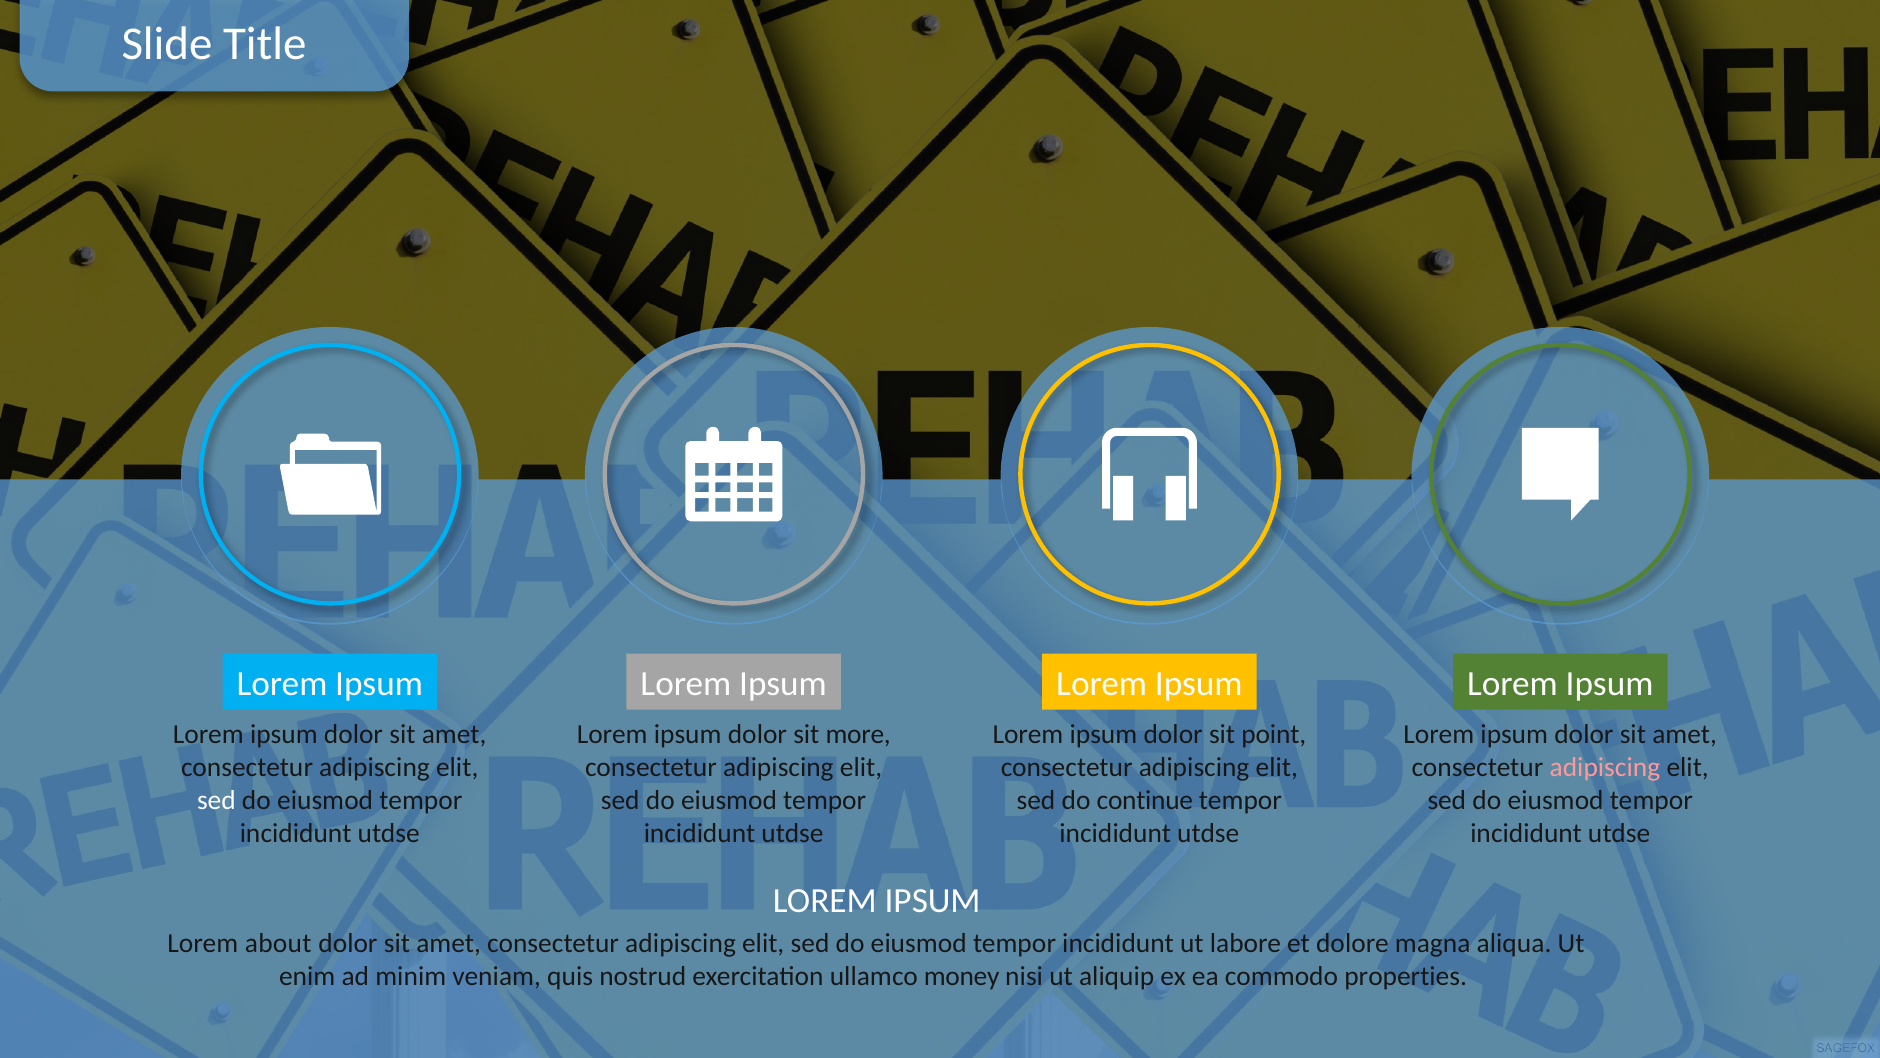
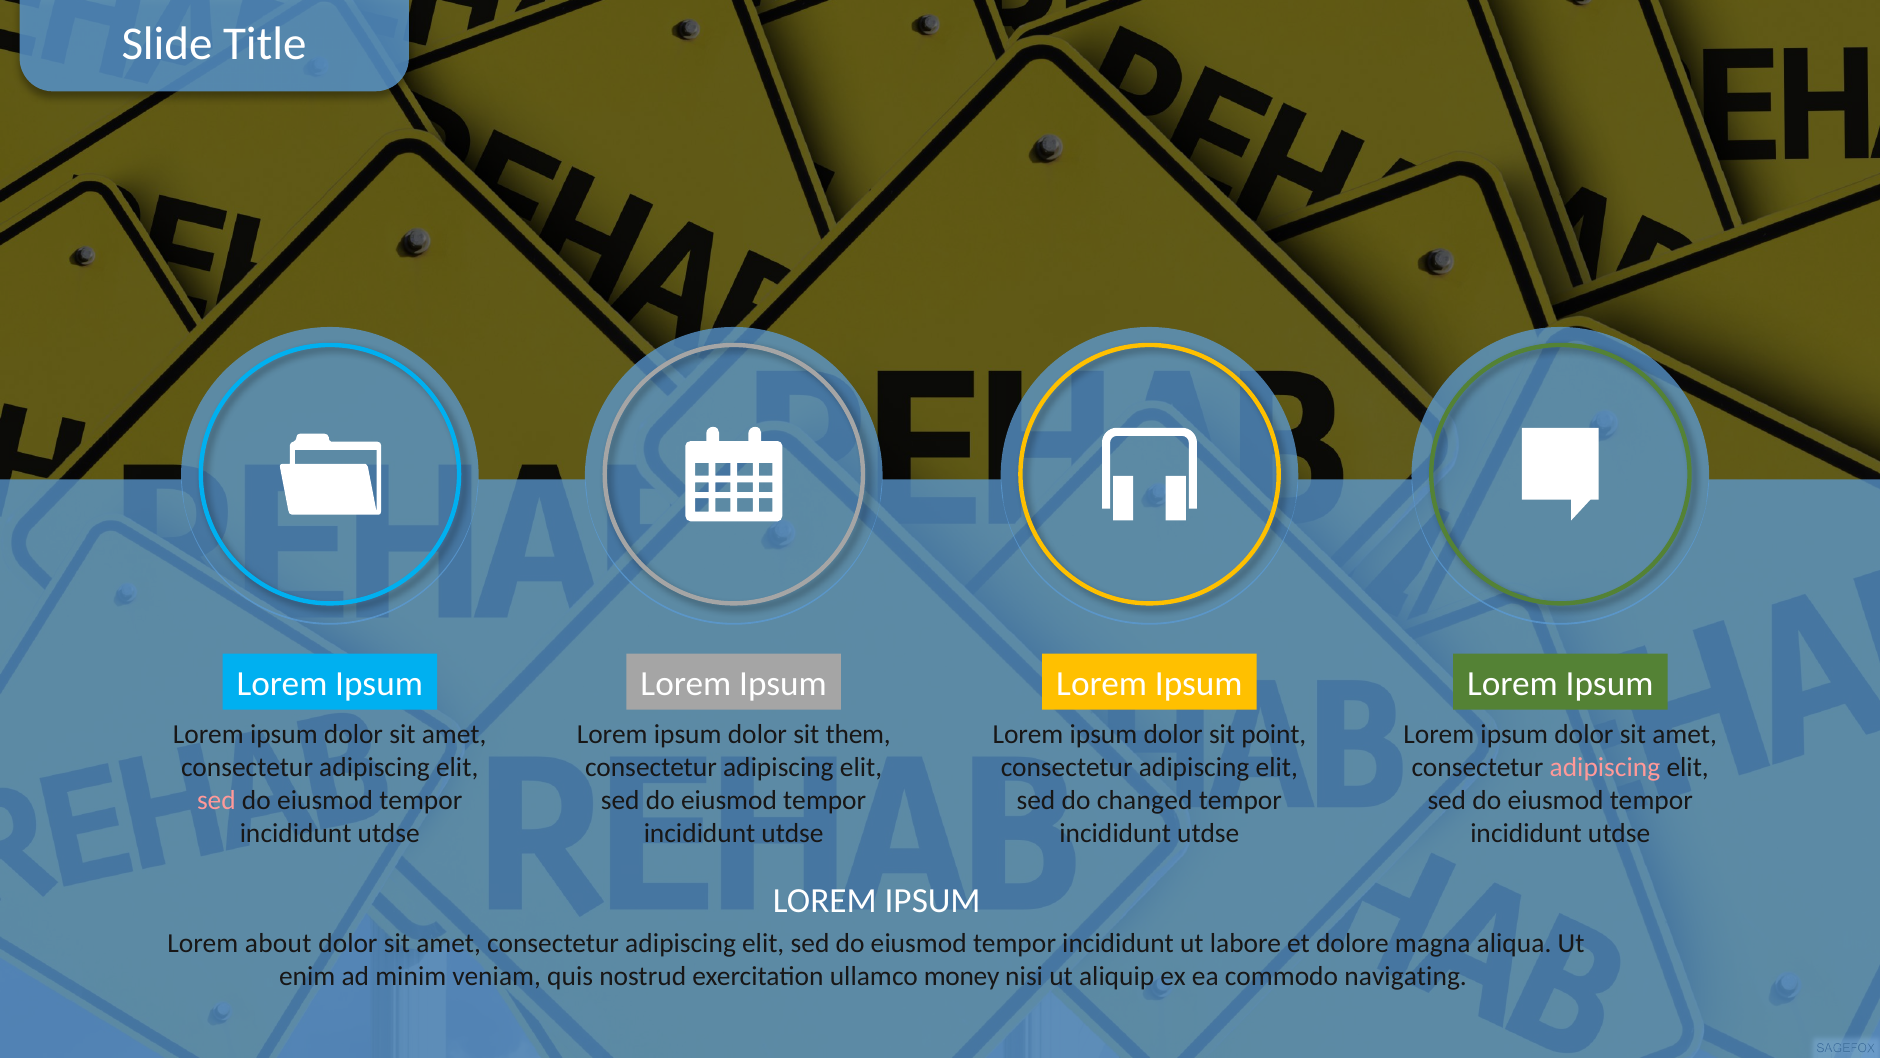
more: more -> them (858, 734)
sed colour: white -> pink (216, 800)
continue: continue -> changed (1145, 800)
properties: properties -> navigating (1406, 976)
